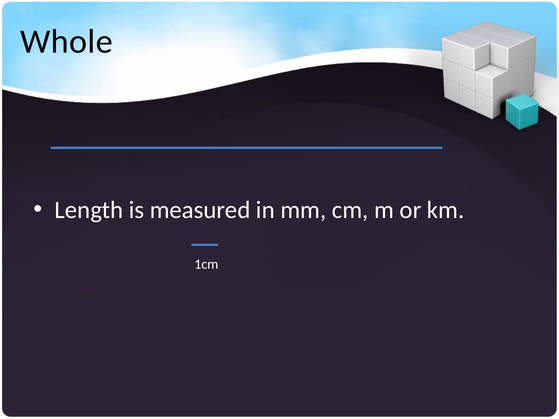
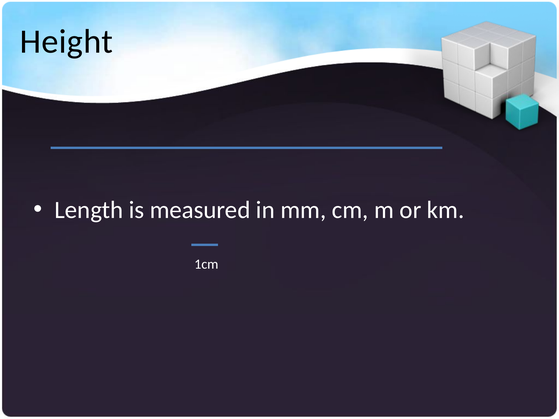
Whole: Whole -> Height (66, 42)
